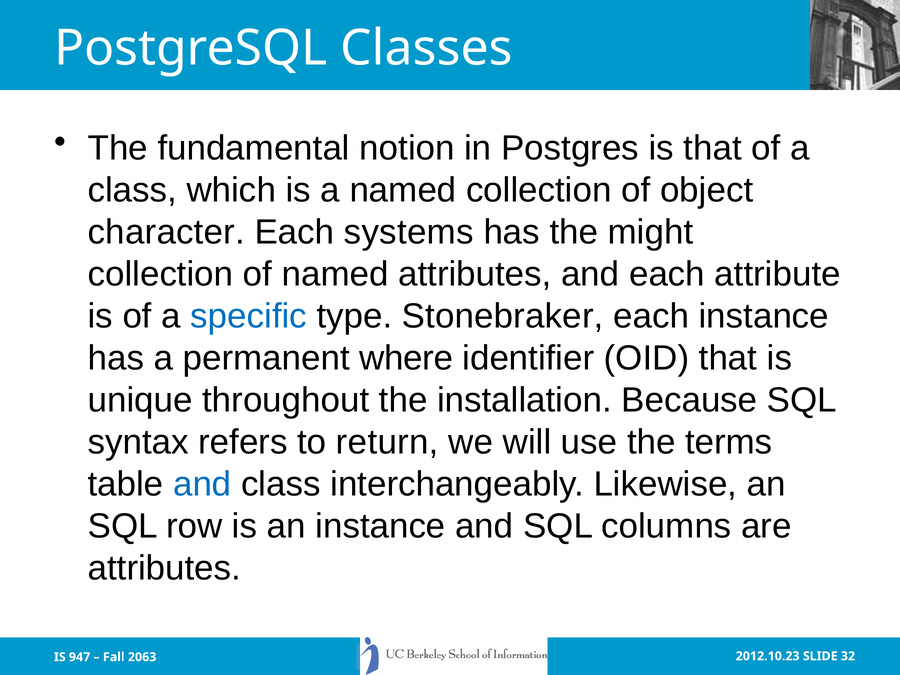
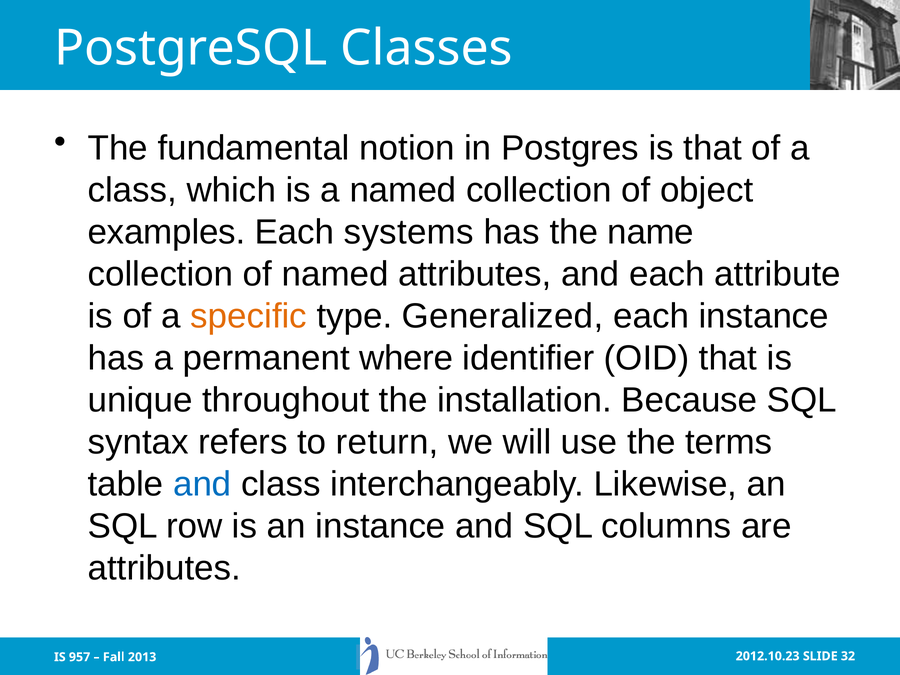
character: character -> examples (166, 232)
might: might -> name (651, 232)
specific colour: blue -> orange (249, 316)
Stonebraker: Stonebraker -> Generalized (503, 316)
947: 947 -> 957 (80, 657)
2063: 2063 -> 2013 (142, 657)
